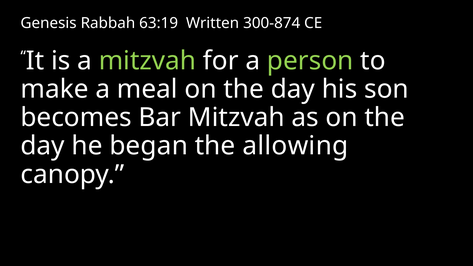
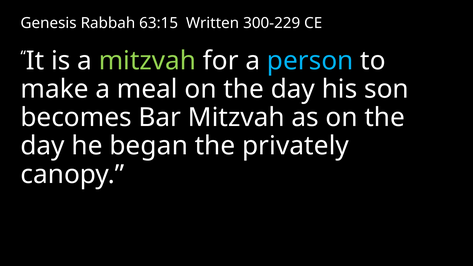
63:19: 63:19 -> 63:15 (159, 23)
300-874: 300-874 -> 300-229 (272, 23)
person colour: light green -> light blue (310, 61)
allowing: allowing -> privately (296, 146)
